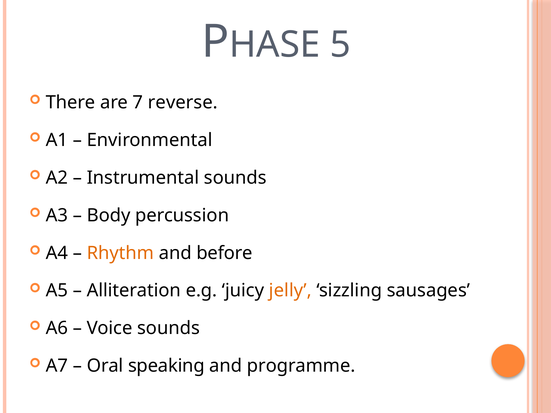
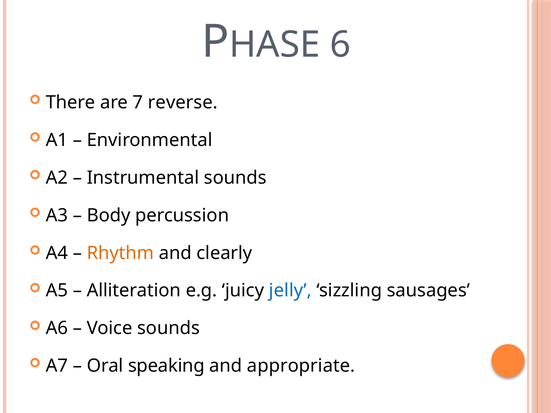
5: 5 -> 6 (340, 45)
before: before -> clearly (224, 253)
jelly colour: orange -> blue (290, 291)
programme: programme -> appropriate (301, 366)
